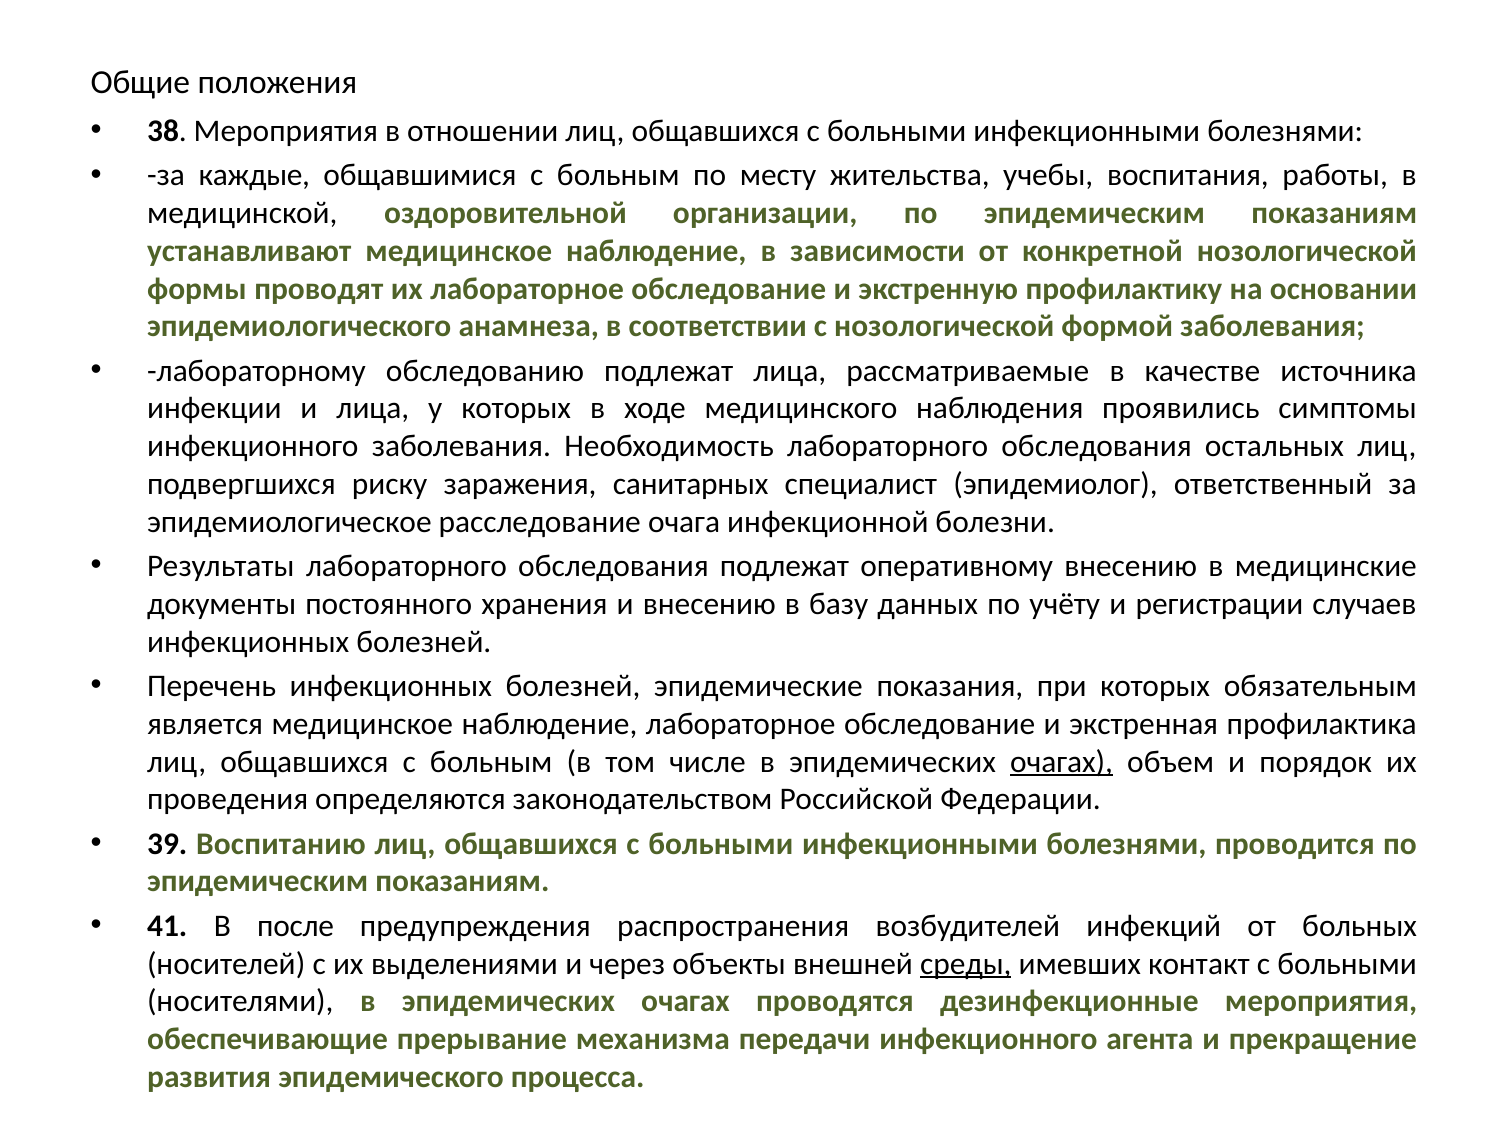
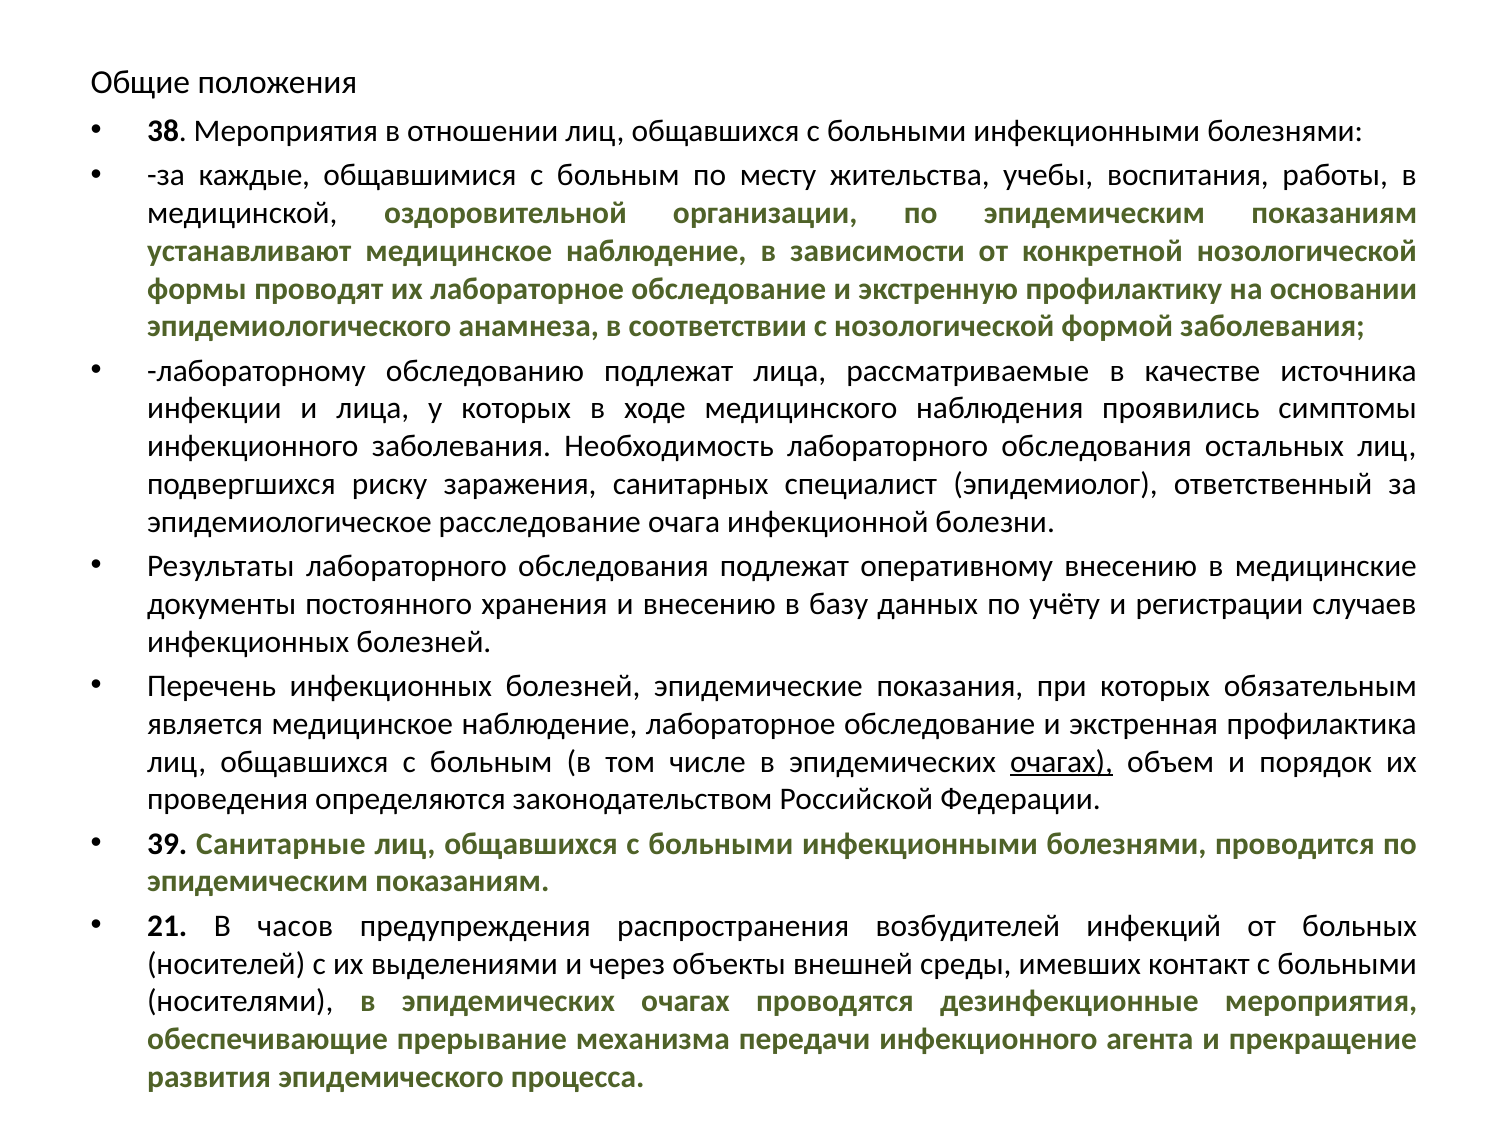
Воспитанию: Воспитанию -> Санитарные (281, 844)
41: 41 -> 21 (167, 926)
после: после -> часов (295, 926)
среды underline: present -> none (966, 964)
